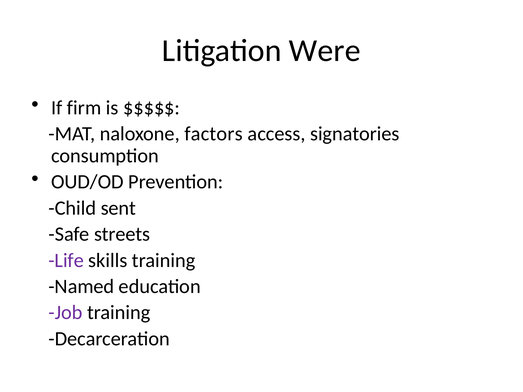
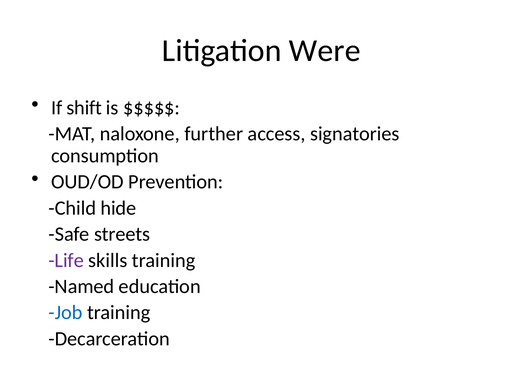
firm: firm -> shift (84, 108)
factors: factors -> further (214, 134)
sent: sent -> hide (118, 208)
Job colour: purple -> blue (66, 313)
